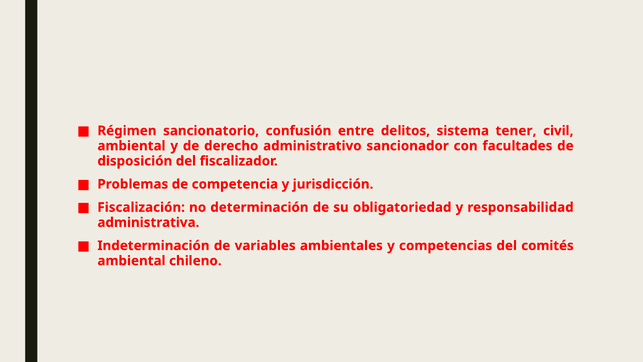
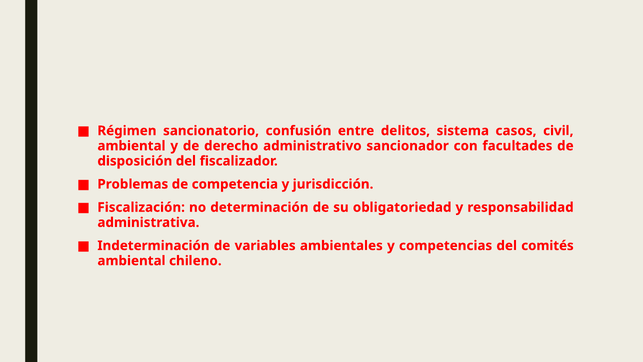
tener: tener -> casos (516, 131)
